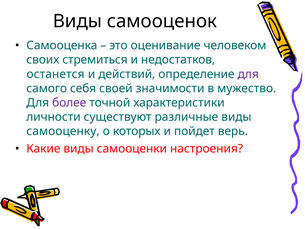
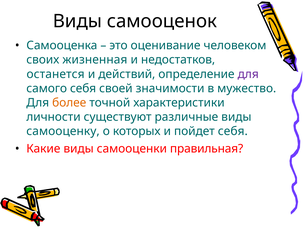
стремиться: стремиться -> жизненная (95, 60)
более colour: purple -> orange (69, 102)
пойдет верь: верь -> себя (233, 131)
настроения: настроения -> правильная (207, 149)
